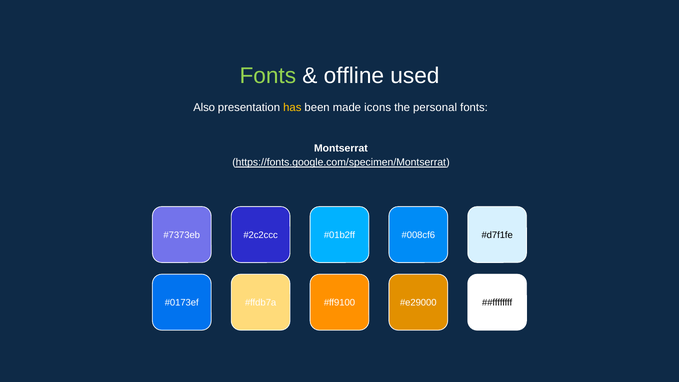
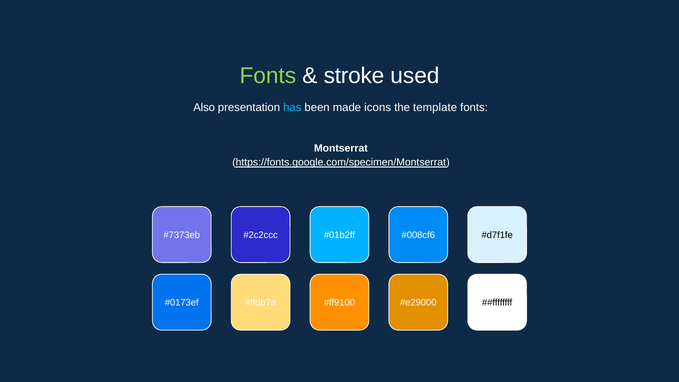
offline: offline -> stroke (354, 76)
has colour: yellow -> light blue (292, 108)
personal: personal -> template (435, 108)
